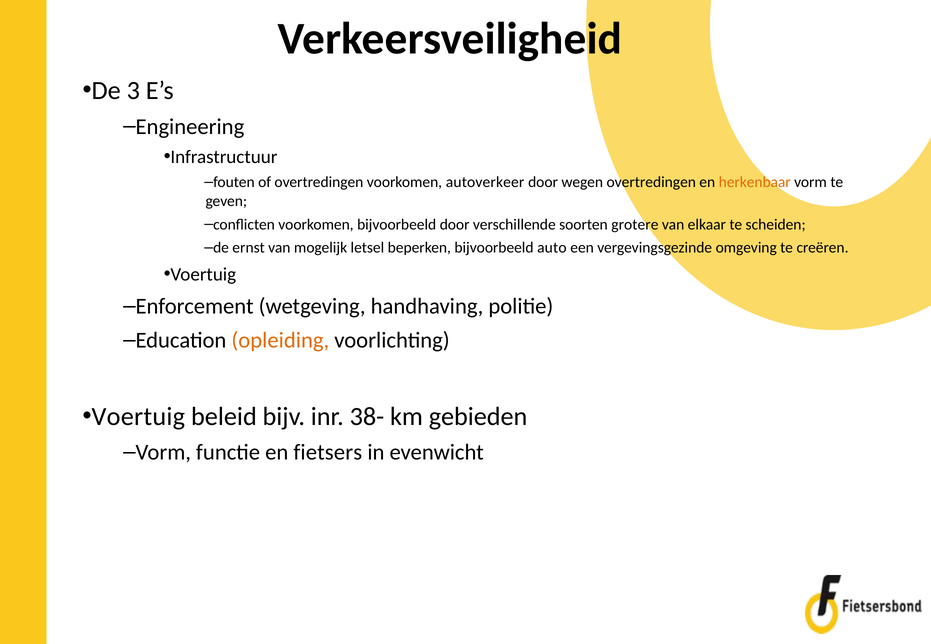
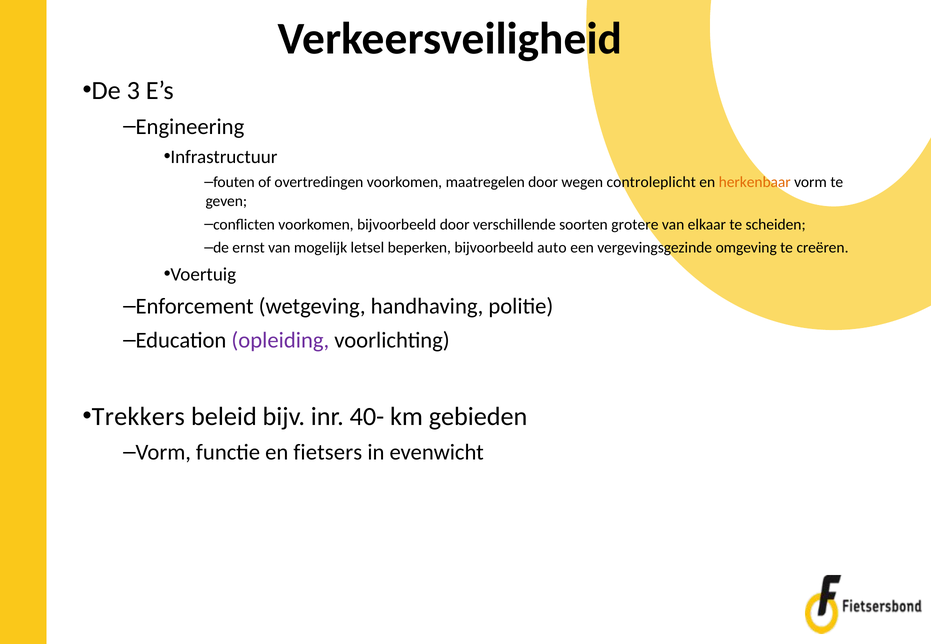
autoverkeer: autoverkeer -> maatregelen (485, 183)
wegen overtredingen: overtredingen -> controleplicht (651, 183)
opleiding colour: orange -> purple (280, 341)
Voertuig: Voertuig -> Trekkers (138, 417)
38-: 38- -> 40- (367, 417)
